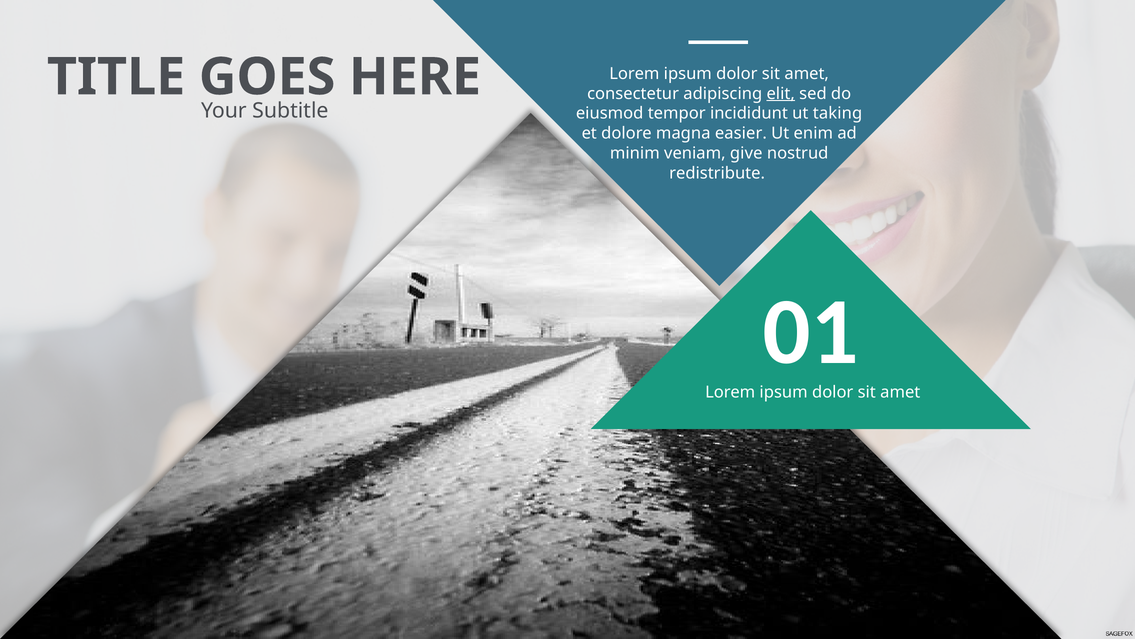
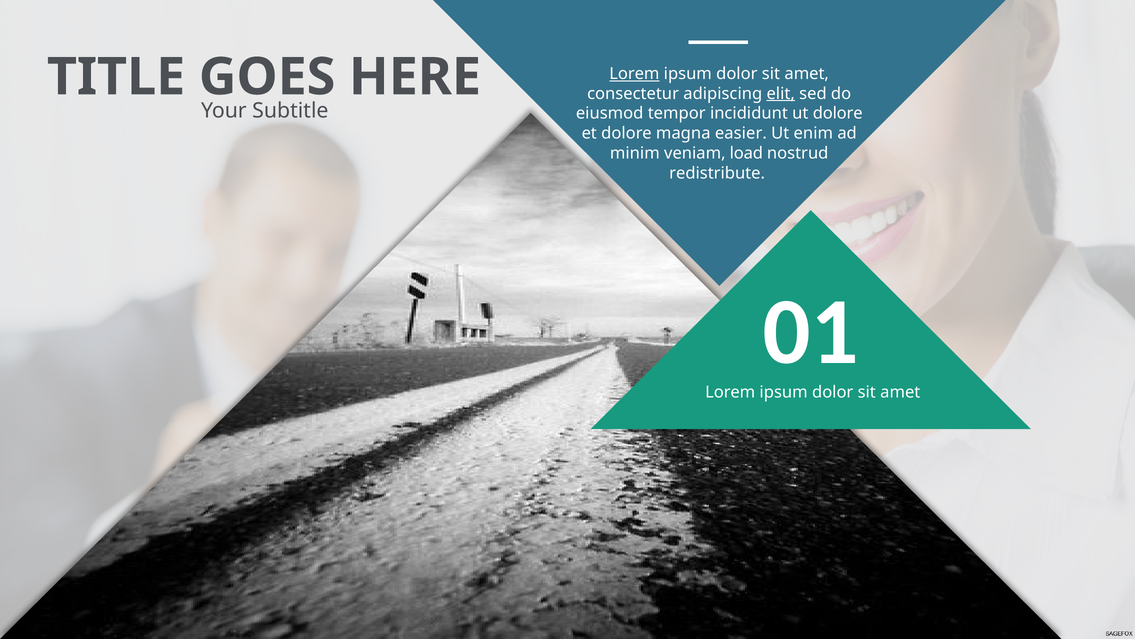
Lorem underline: none -> present (634, 74)
ut taking: taking -> dolore (838, 113)
give: give -> load (746, 153)
